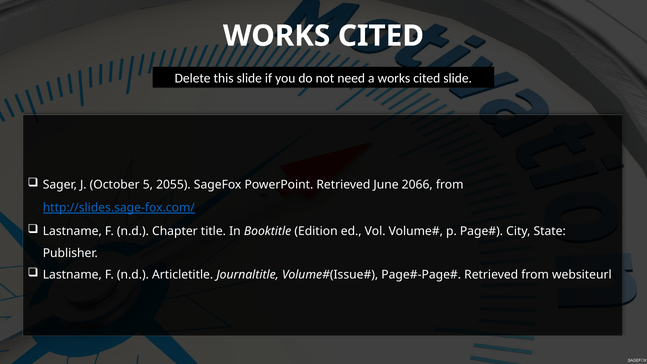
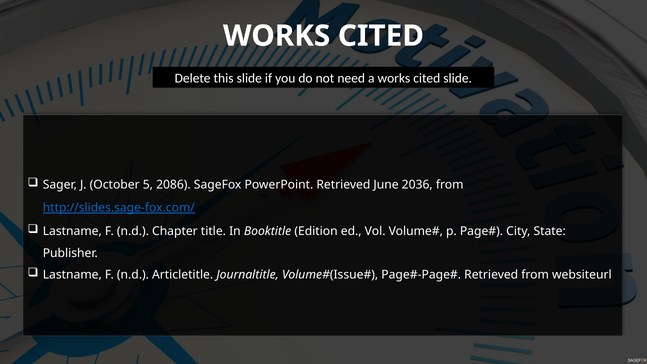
2055: 2055 -> 2086 (173, 185)
2066: 2066 -> 2036 (417, 185)
